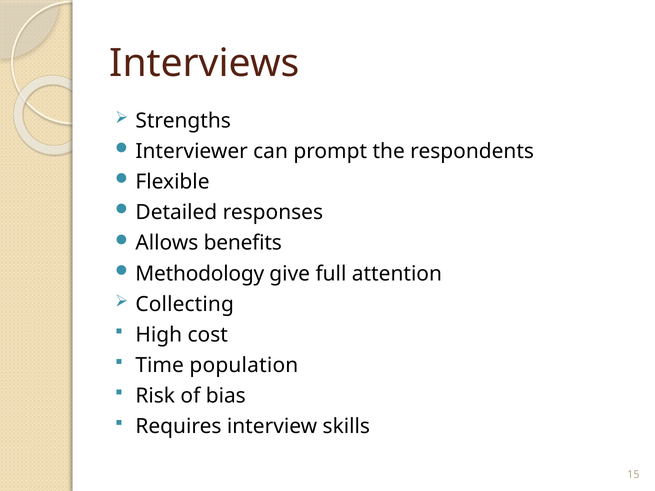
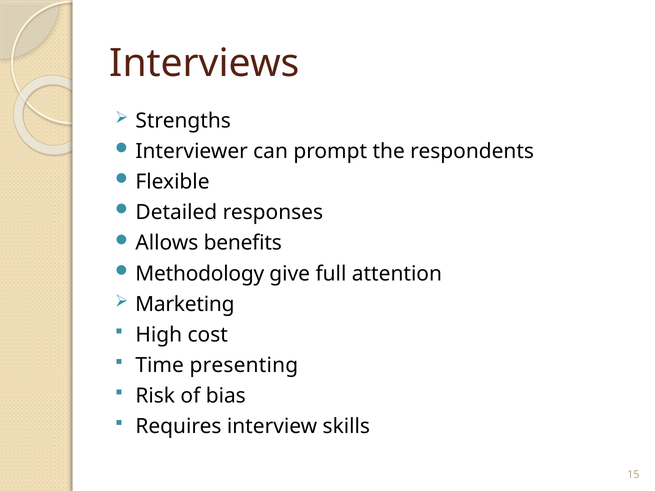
Collecting: Collecting -> Marketing (185, 304)
population: population -> presenting (244, 365)
